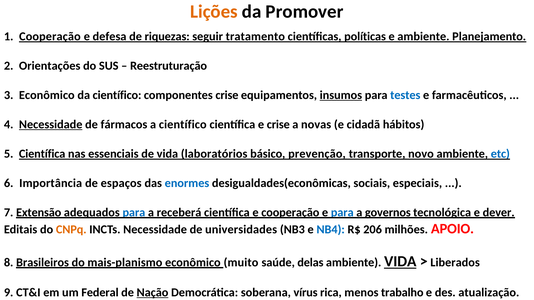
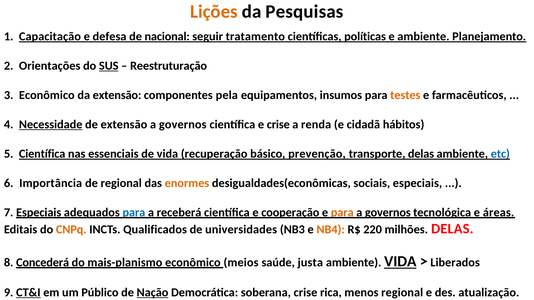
Promover: Promover -> Pesquisas (305, 12)
Cooperação: Cooperação -> Capacitação (50, 37)
riquezas: riquezas -> nacional (167, 37)
SUS underline: none -> present (109, 66)
da científico: científico -> extensão (117, 95)
componentes crise: crise -> pela (227, 95)
insumos underline: present -> none (341, 95)
testes colour: blue -> orange (405, 95)
de fármacos: fármacos -> extensão (124, 125)
científico: científico -> governos (183, 125)
novas: novas -> renda (316, 125)
laboratórios: laboratórios -> recuperação (214, 154)
transporte novo: novo -> delas (421, 154)
de espaços: espaços -> regional (121, 183)
enormes colour: blue -> orange (187, 183)
7 Extensão: Extensão -> Especiais (39, 213)
para colour: blue -> orange (342, 213)
dever: dever -> áreas (499, 213)
INCTs Necessidade: Necessidade -> Qualificados (155, 230)
NB4 colour: blue -> orange (331, 230)
206: 206 -> 220 (373, 230)
milhões APOIO: APOIO -> DELAS (452, 229)
Brasileiros: Brasileiros -> Concederá (43, 263)
muito: muito -> meios (241, 263)
delas: delas -> justa (310, 263)
CT&I underline: none -> present (28, 293)
Federal: Federal -> Público (100, 293)
soberana vírus: vírus -> crise (305, 293)
menos trabalho: trabalho -> regional (402, 293)
